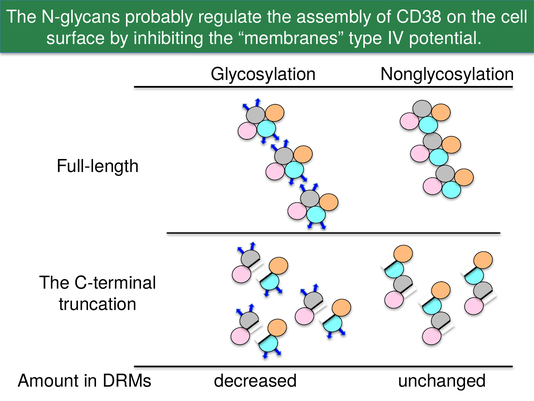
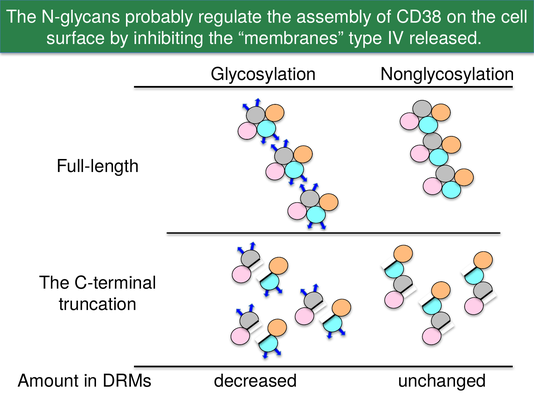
potential: potential -> released (446, 38)
